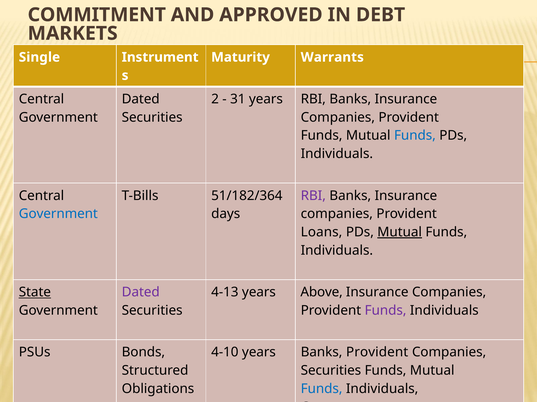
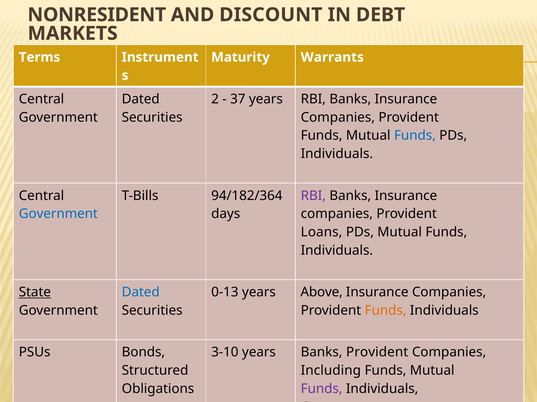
COMMITMENT: COMMITMENT -> NONRESIDENT (97, 15)
APPROVED: APPROVED -> DISCOUNT (271, 15)
Single: Single -> Terms (40, 57)
31: 31 -> 37 (238, 99)
51/182/364: 51/182/364 -> 94/182/364 (247, 196)
Mutual underline: present -> none (400, 233)
Dated colour: purple -> blue (141, 293)
4-13: 4-13 -> 0-13 (225, 293)
Funds colour: purple -> orange (386, 311)
4-10: 4-10 -> 3-10 (225, 353)
Securities: Securities -> Including (331, 371)
Funds colour: blue -> purple (322, 389)
